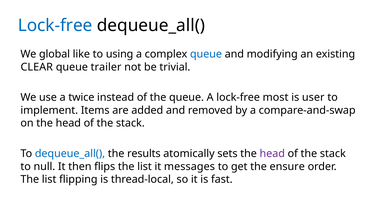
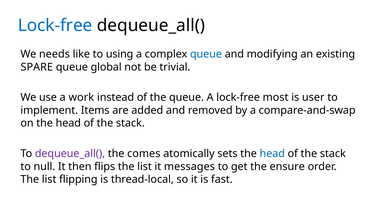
global: global -> needs (54, 54)
CLEAR: CLEAR -> SPARE (37, 67)
trailer: trailer -> global (106, 67)
twice: twice -> work (81, 97)
dequeue_all( colour: blue -> purple (70, 154)
results: results -> comes (144, 154)
head colour: purple -> blue (272, 154)
